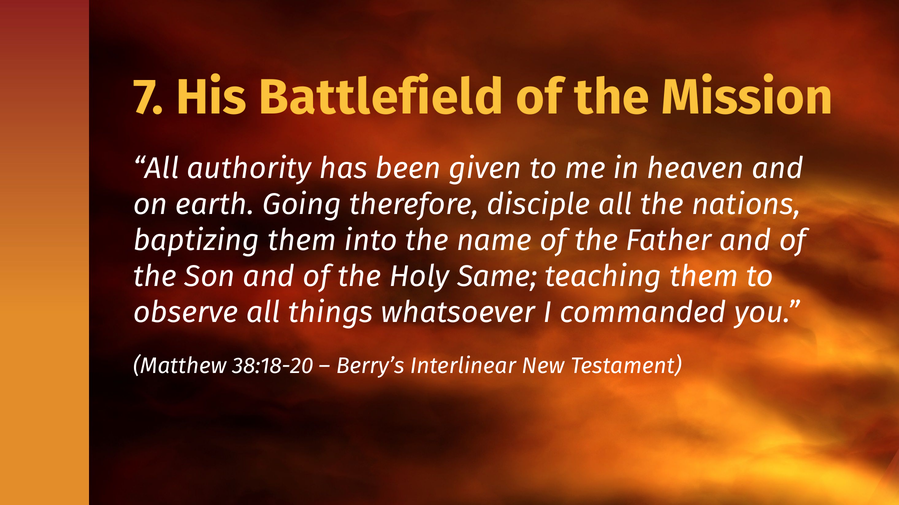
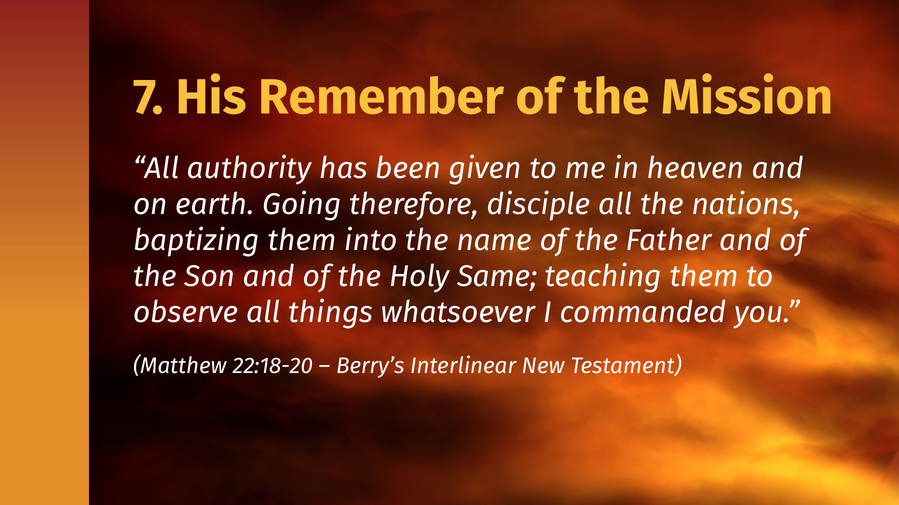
Battlefield: Battlefield -> Remember (381, 97)
38:18-20: 38:18-20 -> 22:18-20 (273, 366)
